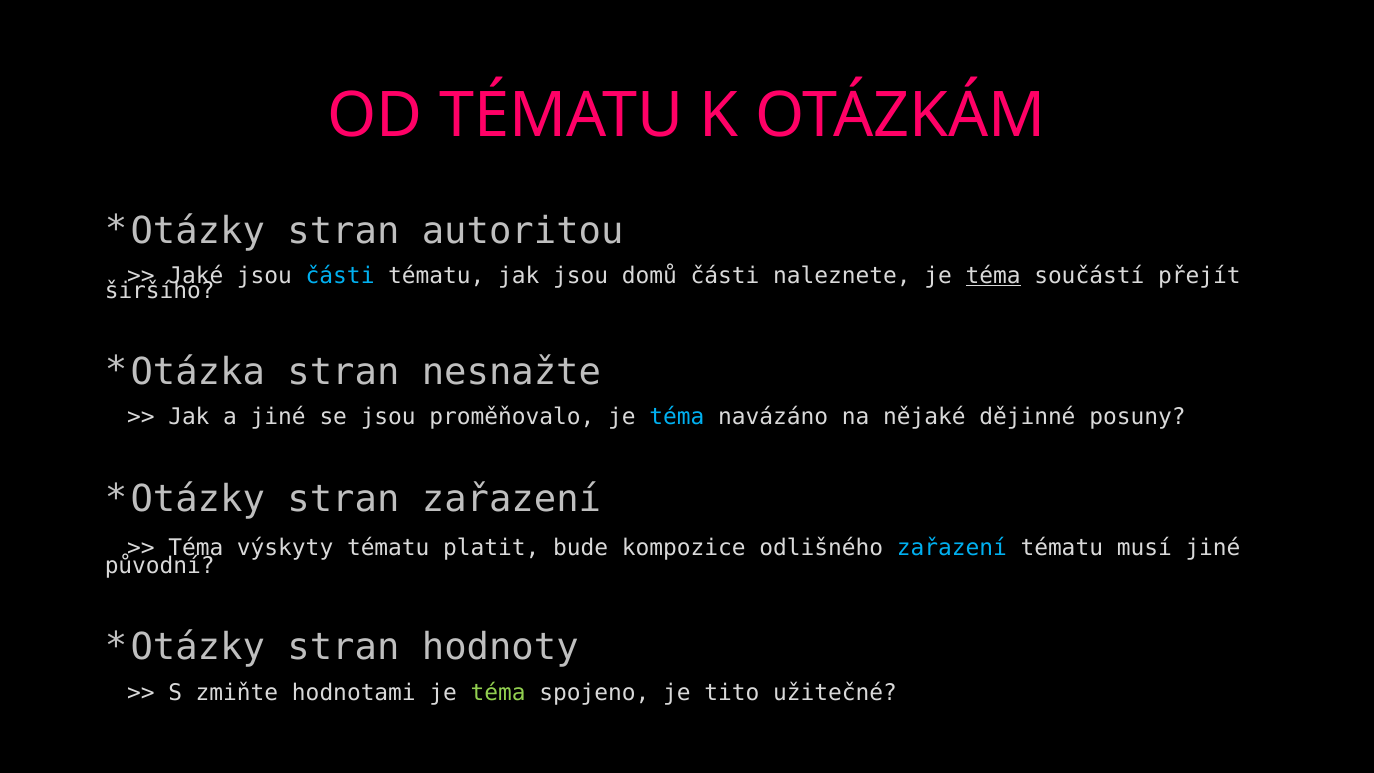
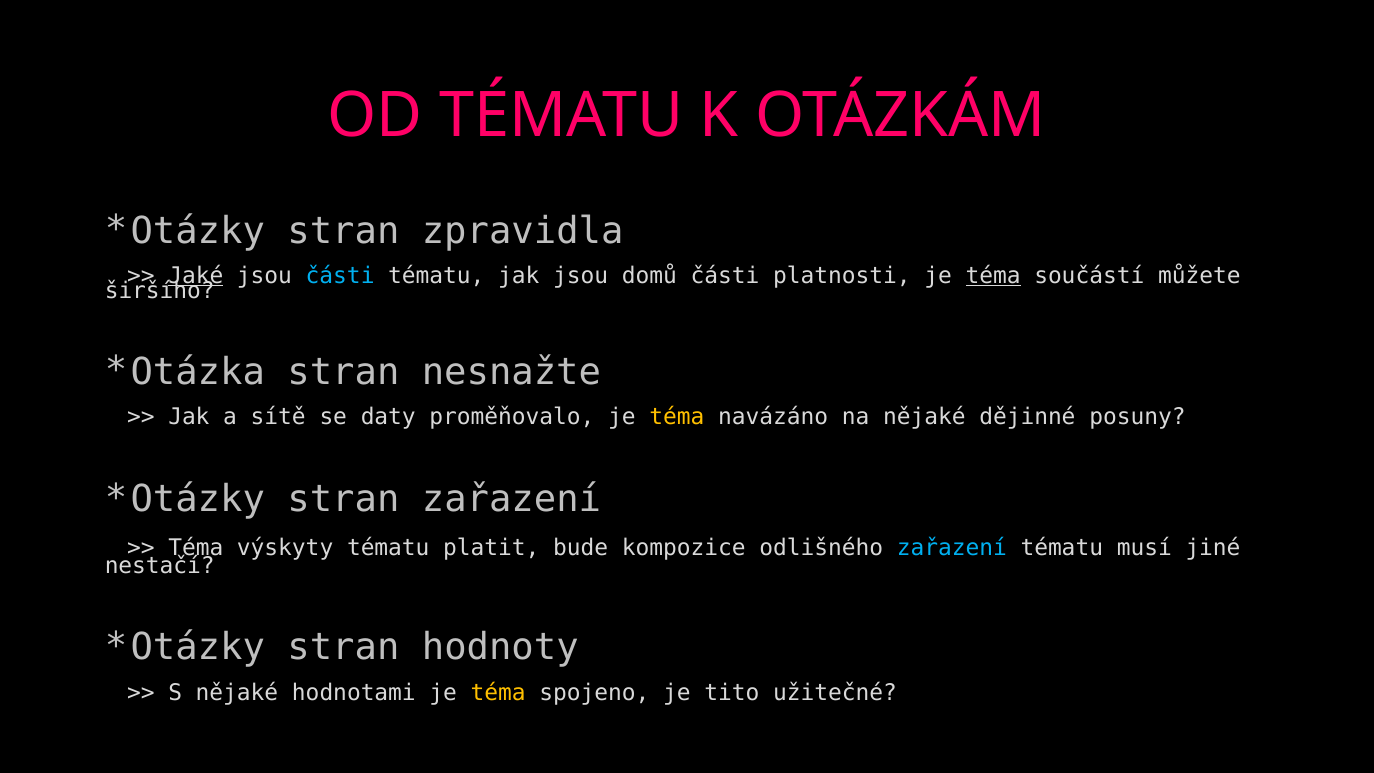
autoritou: autoritou -> zpravidla (523, 231)
Jaké underline: none -> present (196, 276)
naleznete: naleznete -> platnosti (842, 276)
přejít: přejít -> můžete (1199, 276)
a jiné: jiné -> sítě (278, 417)
se jsou: jsou -> daty (388, 417)
téma colour: light blue -> yellow (677, 417)
původní: původní -> nestačí (160, 566)
S zmiňte: zmiňte -> nějaké (237, 692)
téma colour: light green -> yellow (498, 692)
